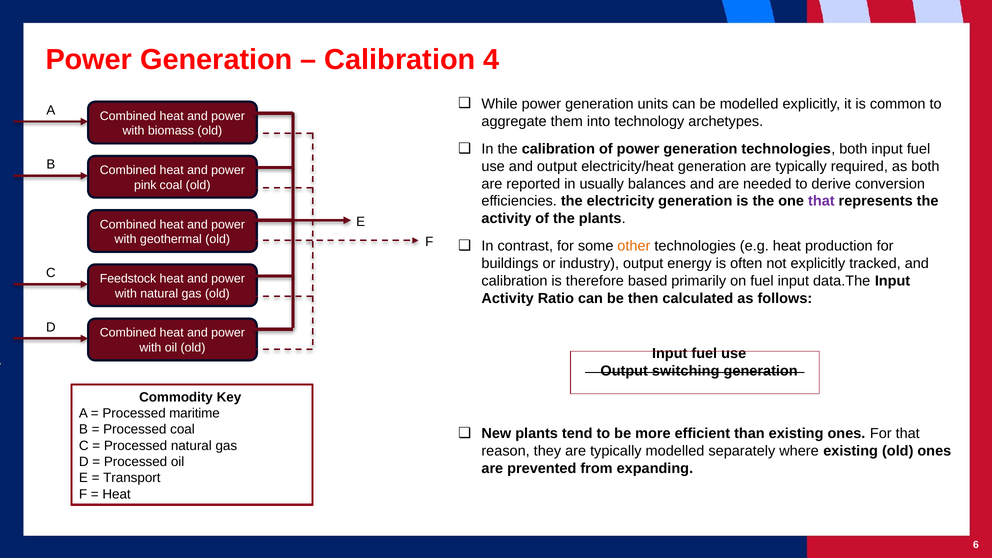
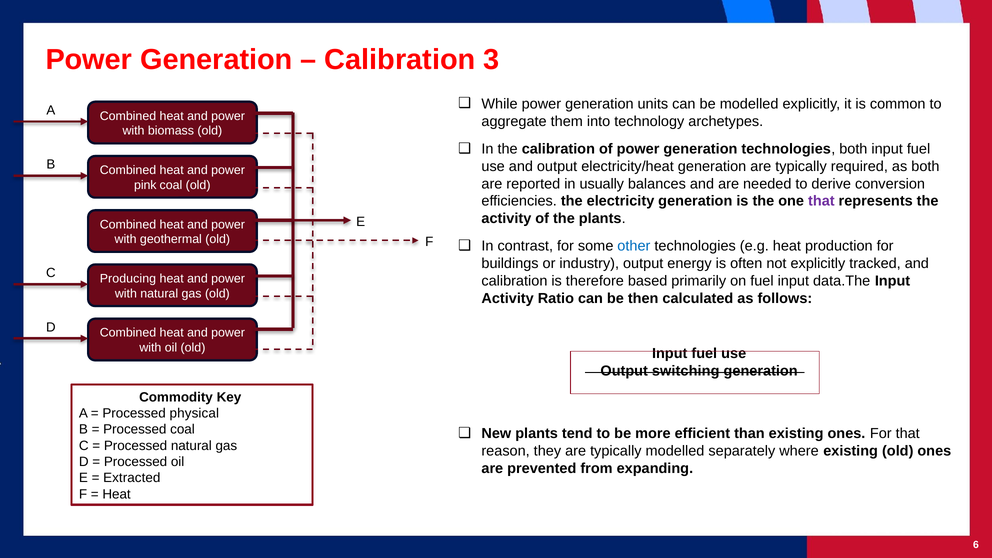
4: 4 -> 3 (491, 60)
other colour: orange -> blue (634, 246)
Feedstock: Feedstock -> Producing (128, 279)
maritime: maritime -> physical (194, 413)
Transport: Transport -> Extracted (132, 478)
